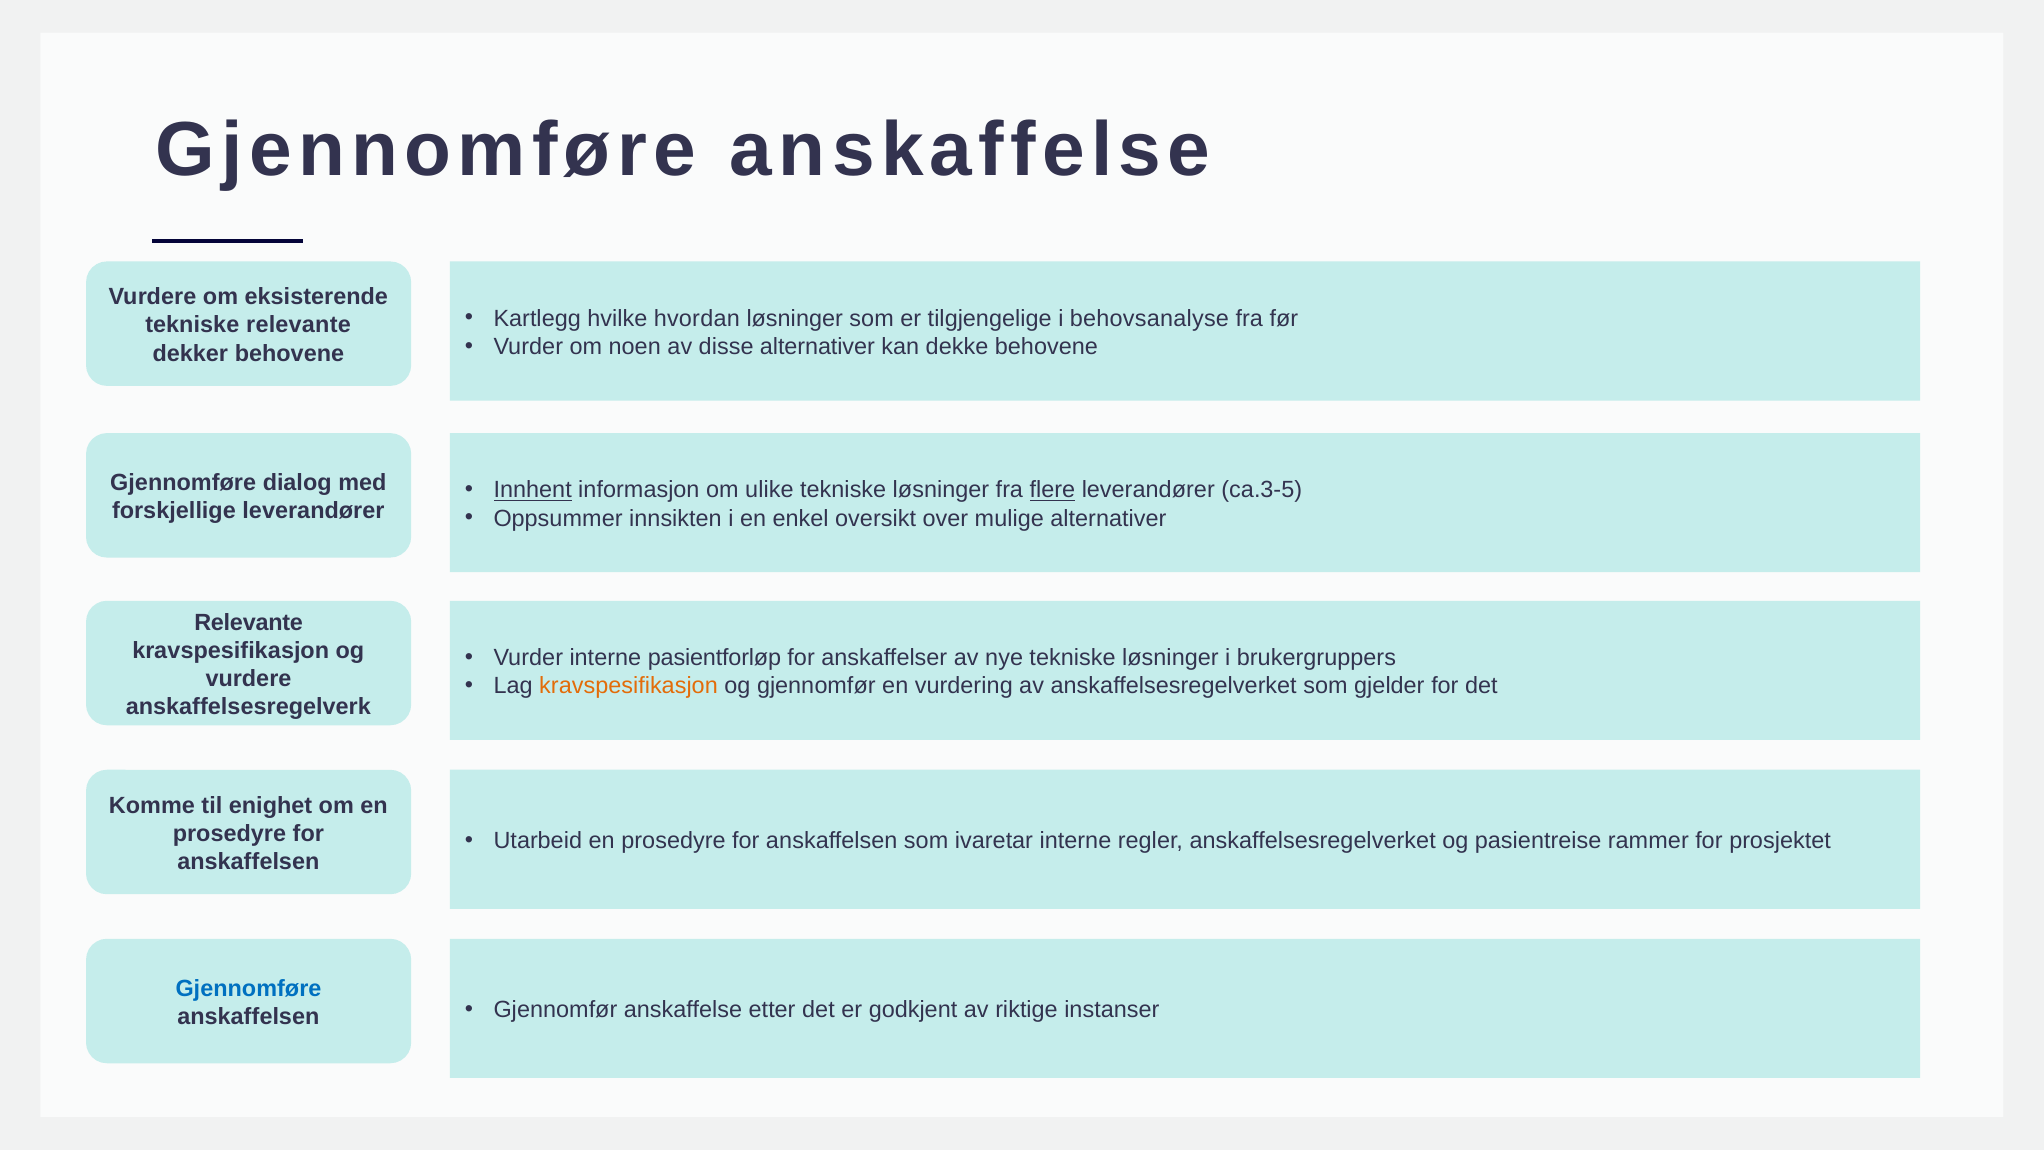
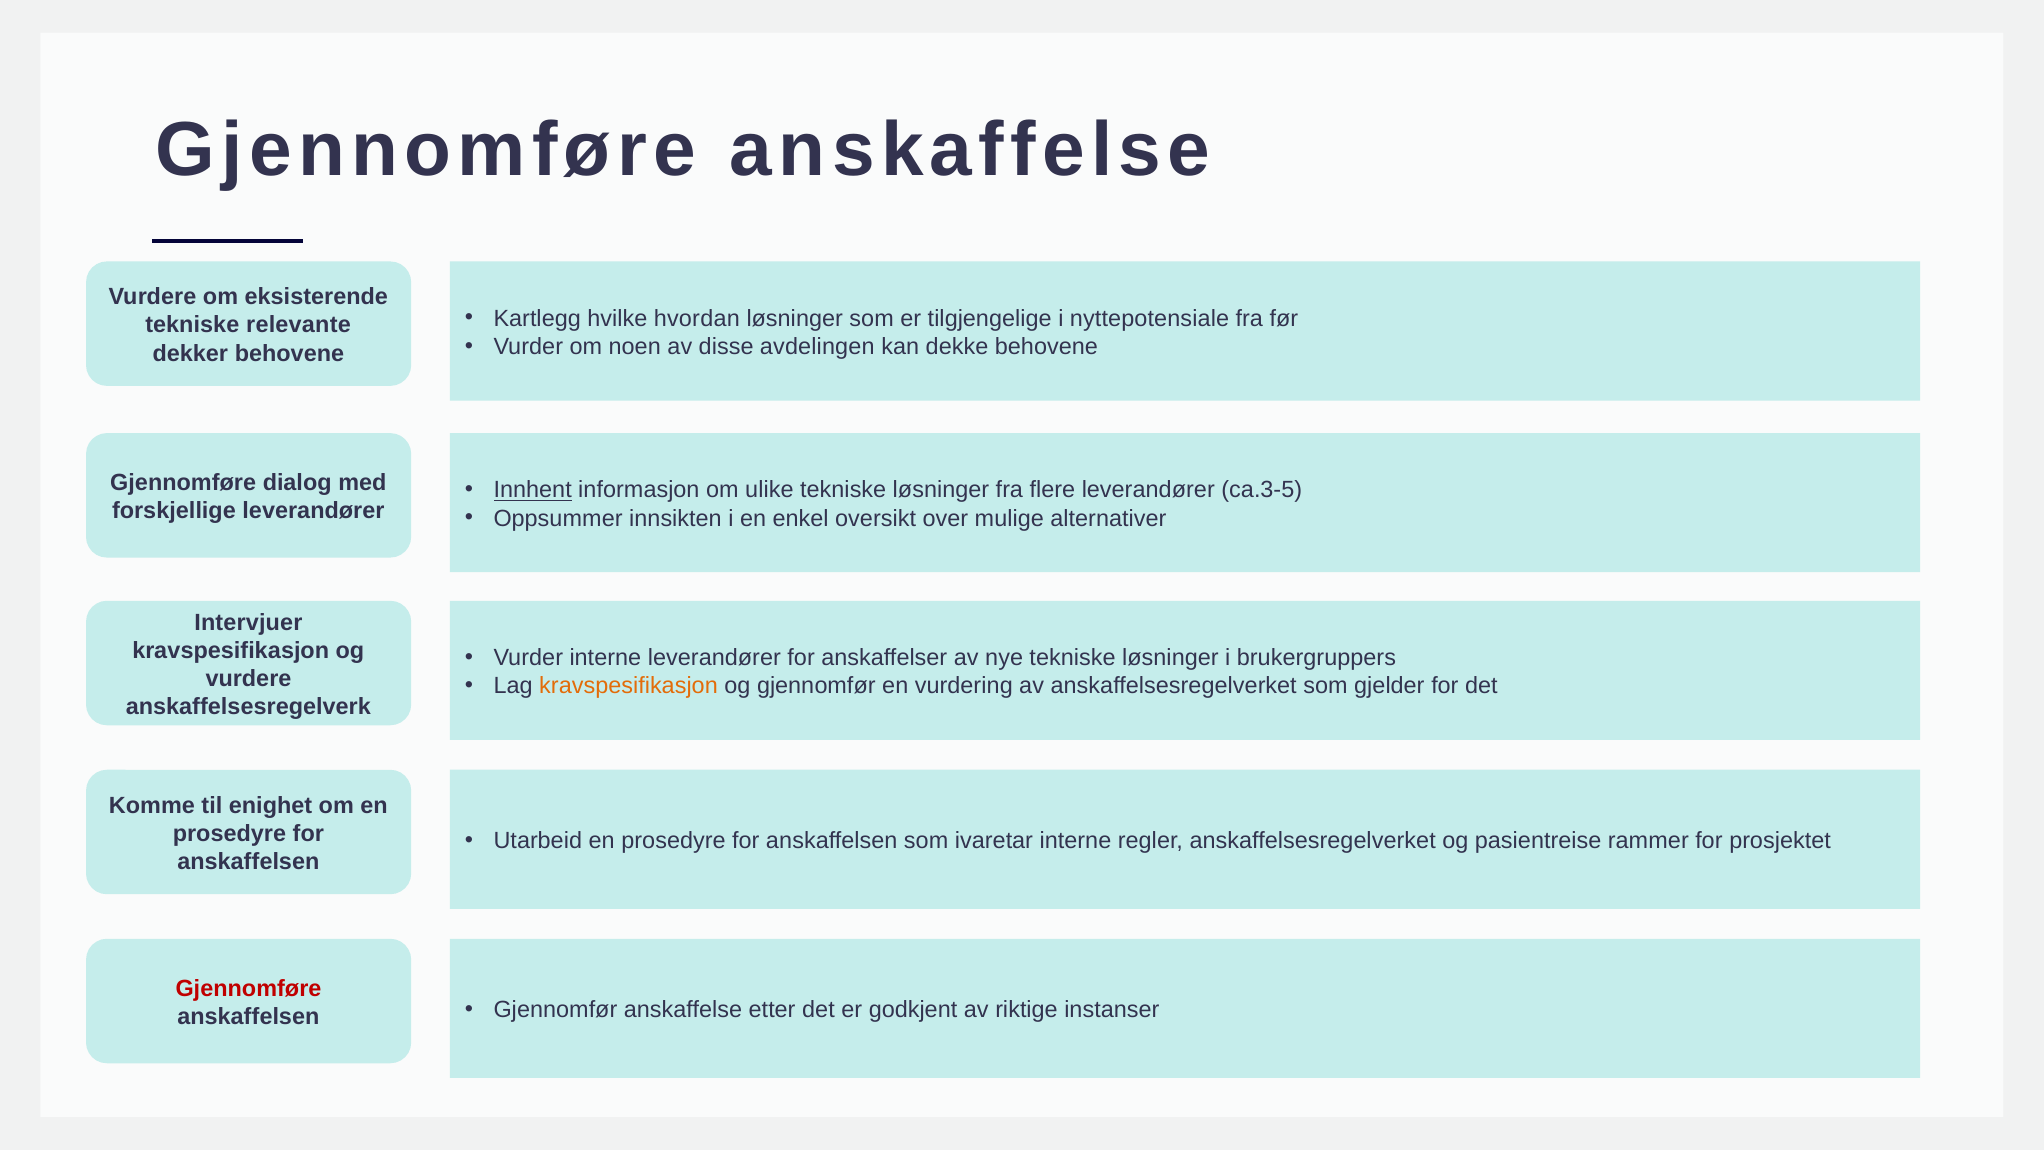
behovsanalyse: behovsanalyse -> nyttepotensiale (1150, 318)
disse alternativer: alternativer -> avdelingen (817, 347)
flere underline: present -> none (1052, 490)
Relevante: Relevante -> Intervjuer (248, 622)
interne pasientforløp: pasientforløp -> leverandører (714, 658)
Gjennomføre colour: blue -> red (248, 988)
